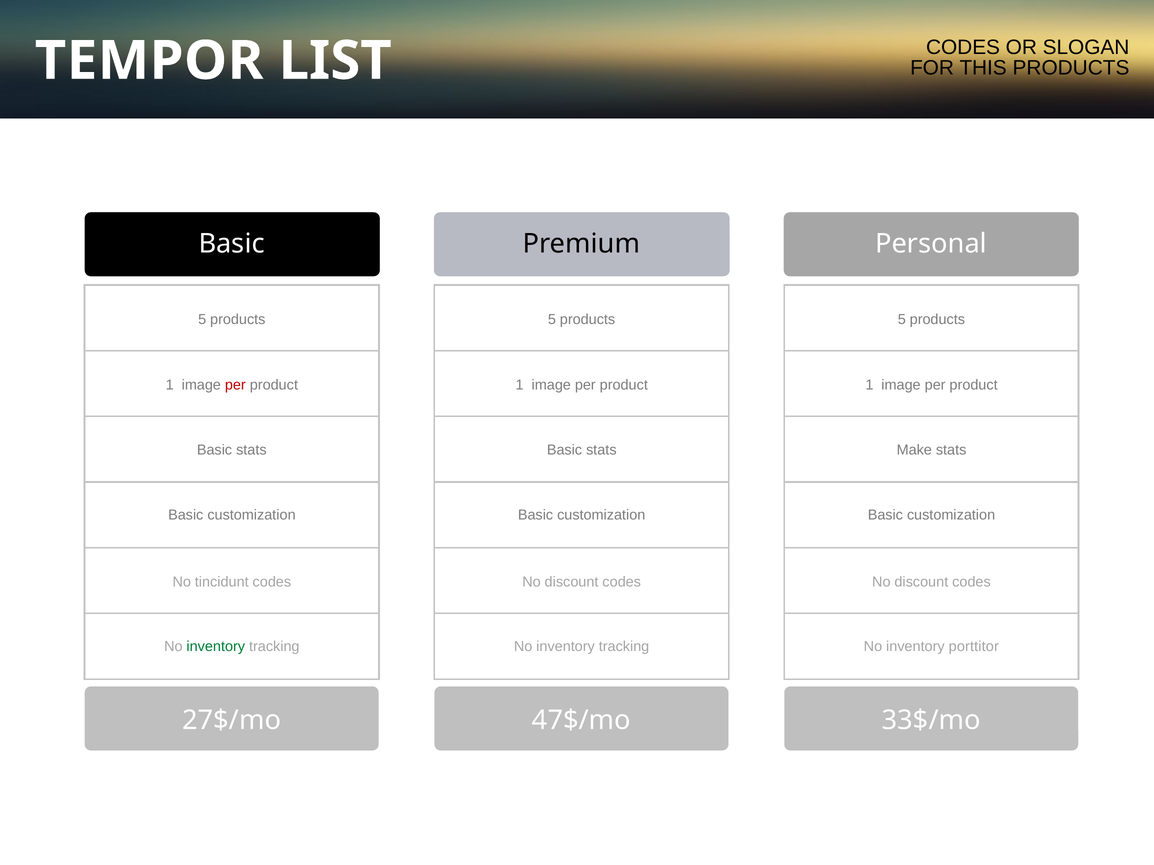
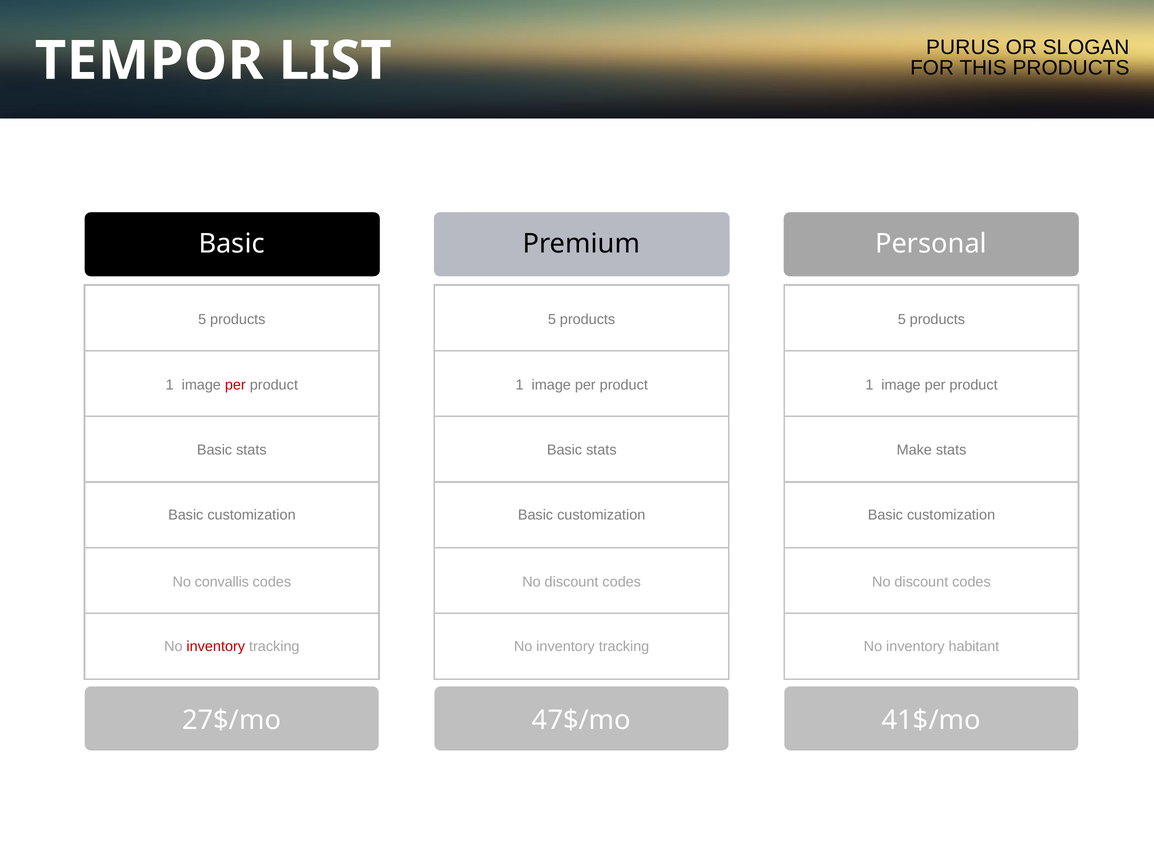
CODES: CODES -> PURUS (963, 48)
tincidunt: tincidunt -> convallis (222, 582)
inventory colour: green -> red (216, 647)
porttitor: porttitor -> habitant (974, 647)
33$/mo: 33$/mo -> 41$/mo (931, 721)
